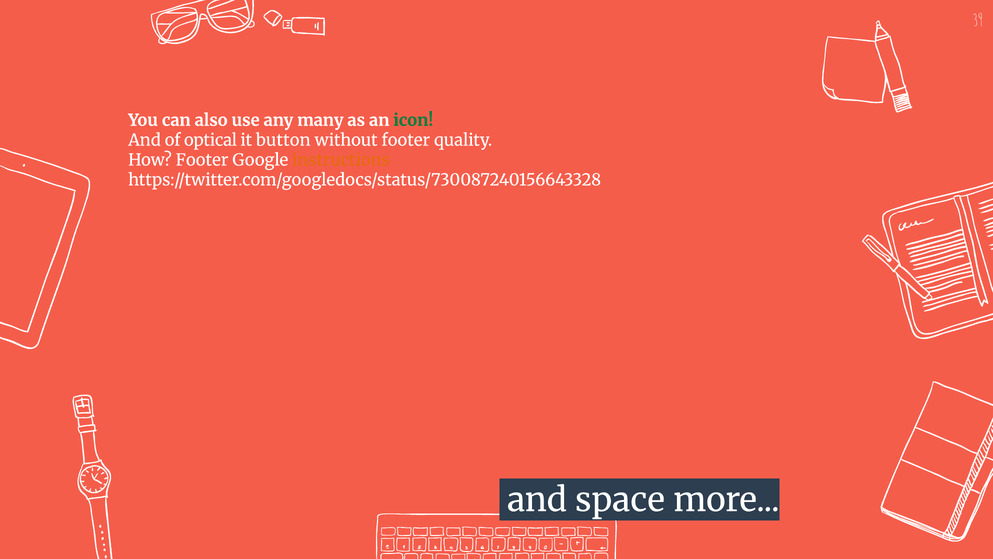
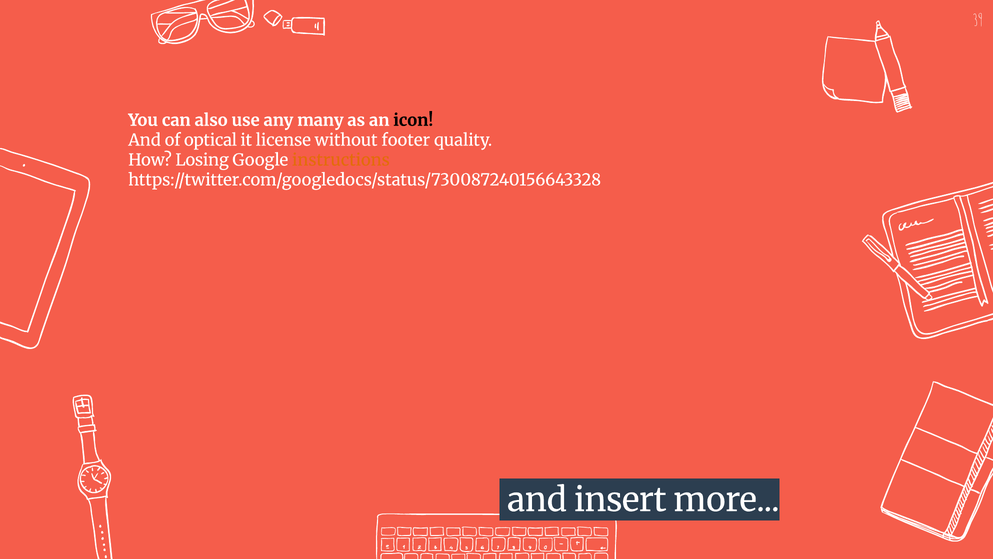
icon colour: green -> black (413, 120)
button: button -> license (283, 140)
How Footer: Footer -> Losing (202, 160)
space: space -> insert (620, 500)
